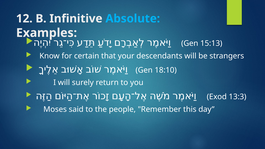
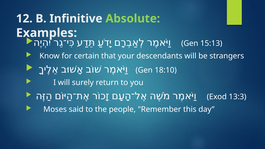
Absolute colour: light blue -> light green (133, 19)
